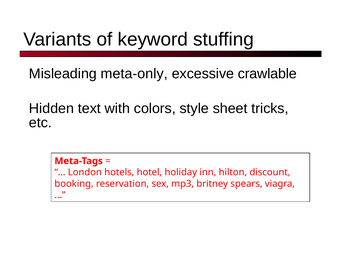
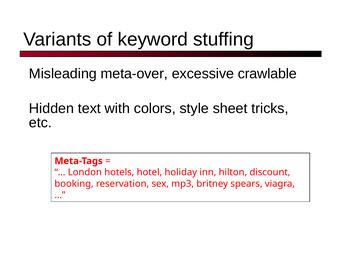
meta-only: meta-only -> meta-over (134, 74)
